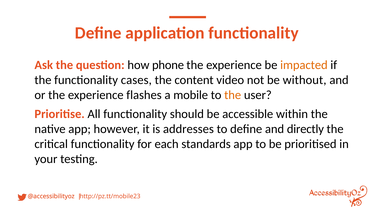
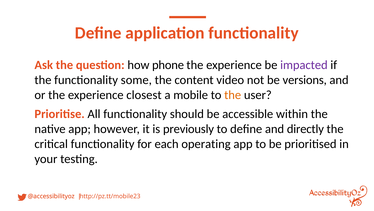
impacted colour: orange -> purple (304, 65)
cases: cases -> some (136, 80)
without: without -> versions (305, 80)
flashes: flashes -> closest (144, 95)
addresses: addresses -> previously (189, 129)
standards: standards -> operating (206, 144)
